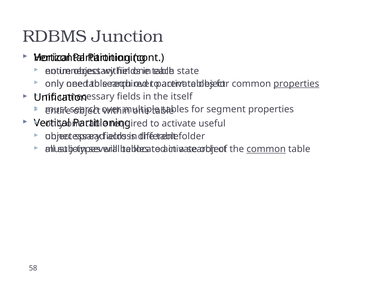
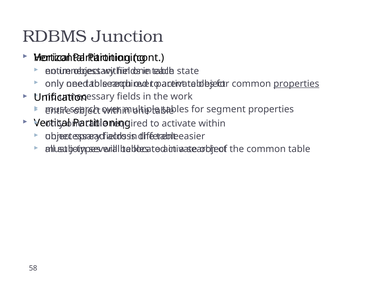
itself: itself -> work (182, 96)
activate useful: useful -> within (212, 124)
folder: folder -> easier (192, 136)
common underline: present -> none (266, 149)
